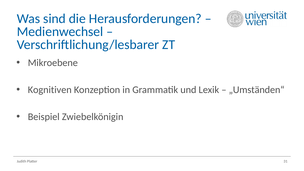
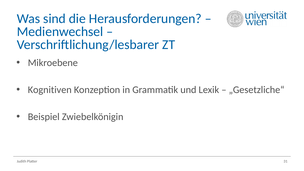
„Umständen“: „Umständen“ -> „Gesetzliche“ (257, 90)
